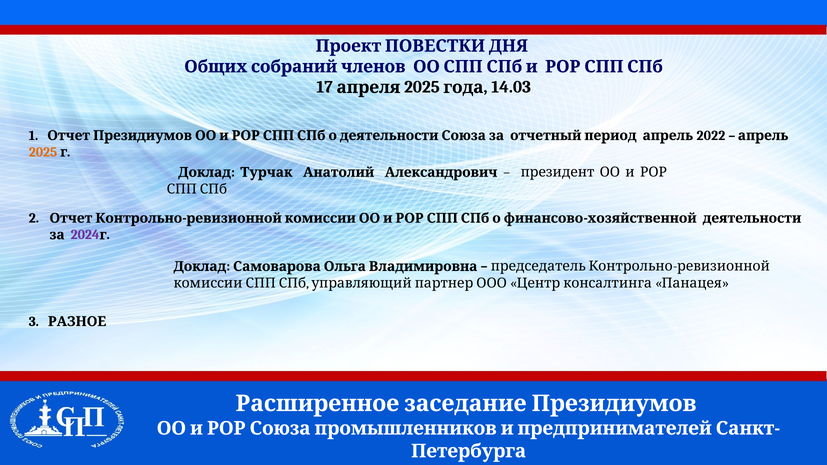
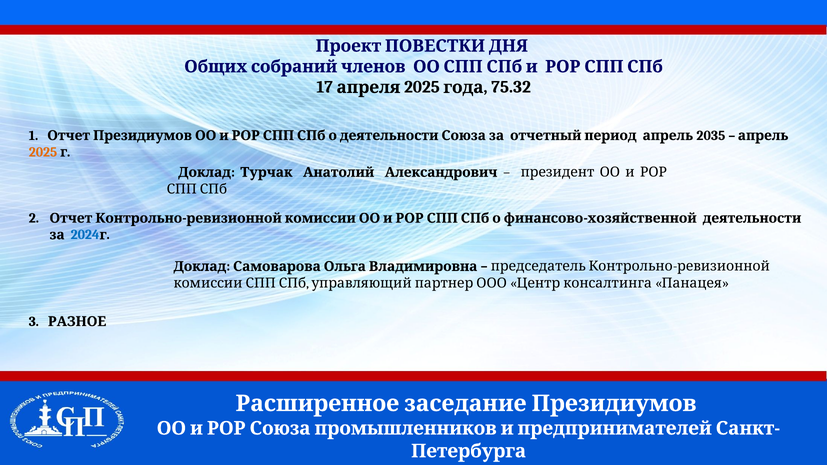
14.03: 14.03 -> 75.32 (511, 87)
2022: 2022 -> 2035 (711, 136)
2024 colour: purple -> blue (85, 235)
